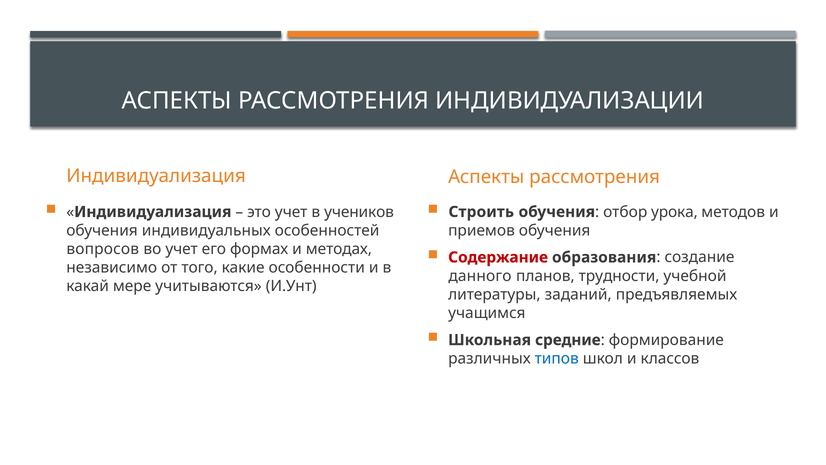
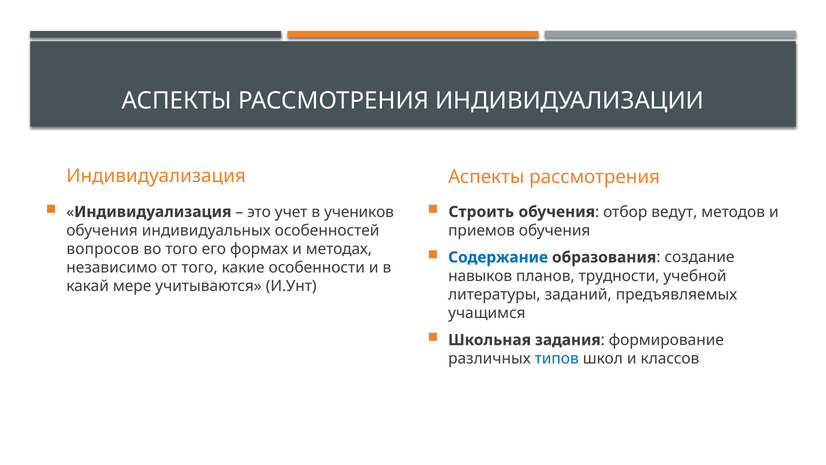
урока: урока -> ведут (674, 212)
во учет: учет -> того (182, 249)
Содержание colour: red -> blue (498, 257)
данного: данного -> навыков (480, 276)
средние: средние -> задания (568, 340)
